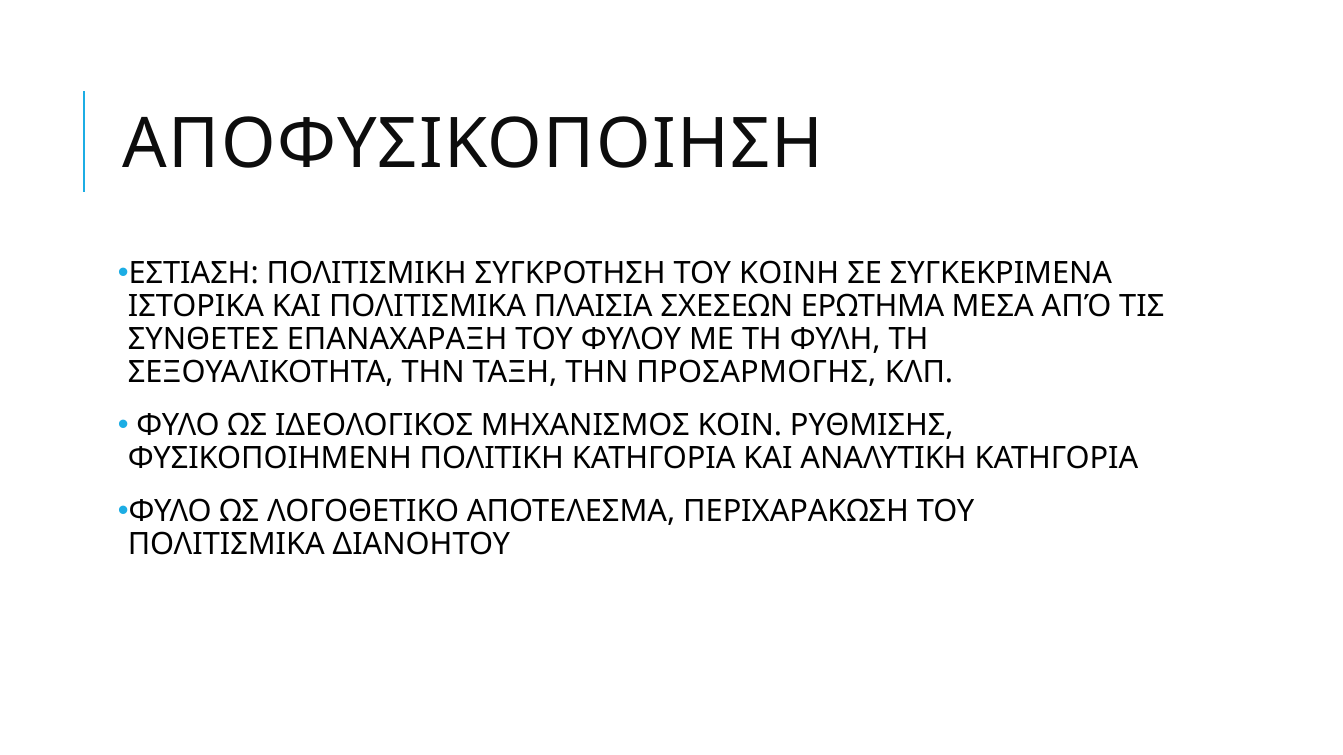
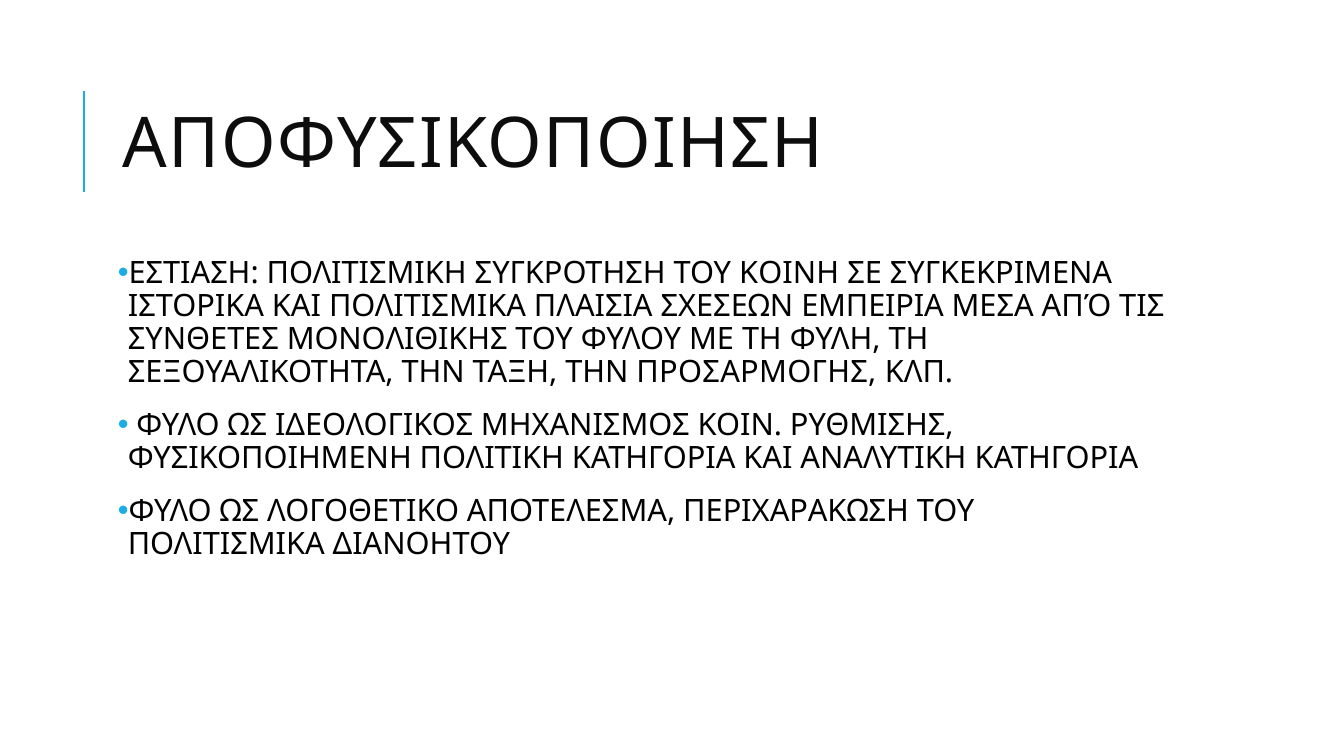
ΕΡΩΤΗΜΑ: ΕΡΩΤΗΜΑ -> ΕΜΠΕΙΡΙΑ (873, 306)
ΕΠΑΝΑΧΑΡΑΞΗ: ΕΠΑΝΑΧΑΡΑΞΗ -> ΜΟΝΟΛΙΘΙΚΗΣ (397, 340)
